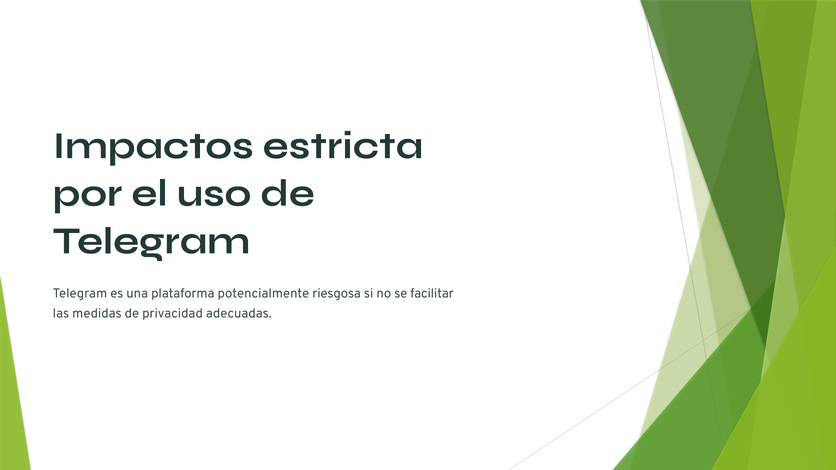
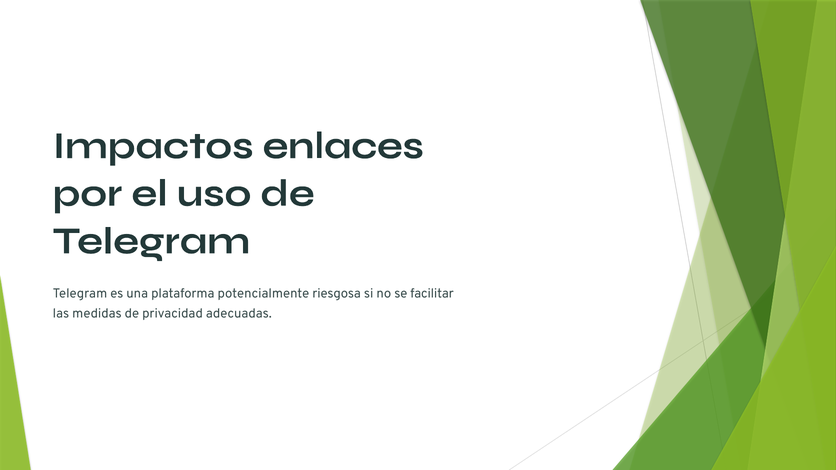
estricta: estricta -> enlaces (343, 146)
